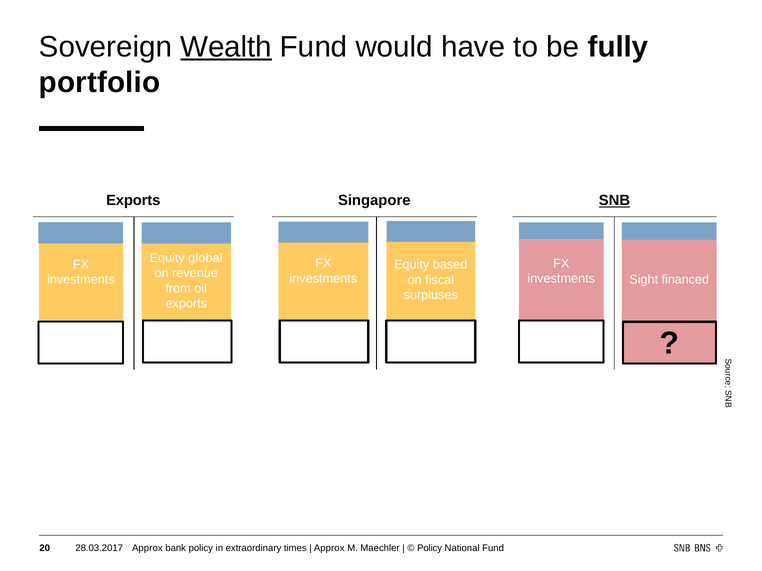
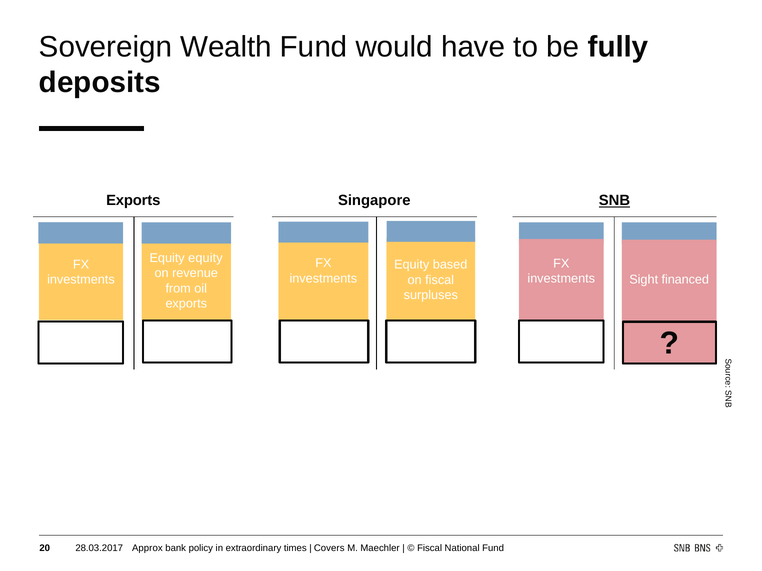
Wealth underline: present -> none (226, 47)
portfolio: portfolio -> deposits (100, 82)
Equity global: global -> equity (205, 258)
Approx: Approx -> Covers (329, 549)
Policy: Policy -> Fiscal (430, 549)
